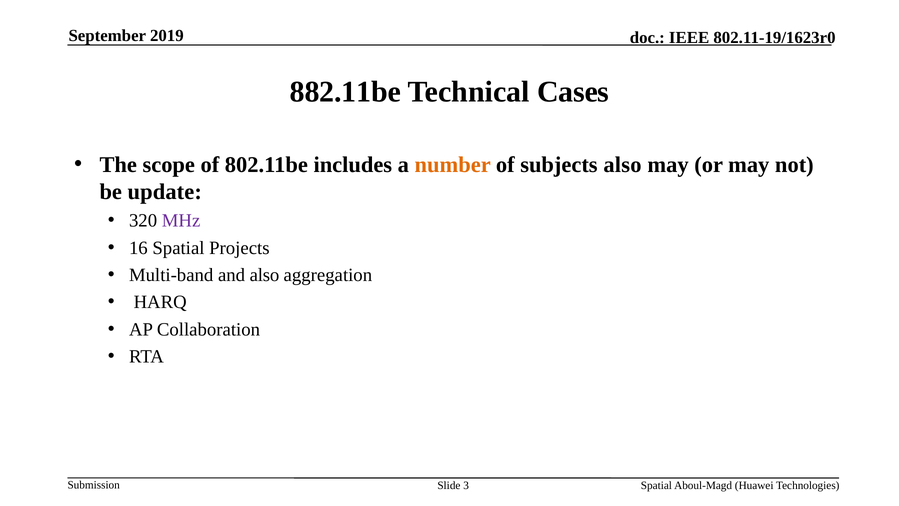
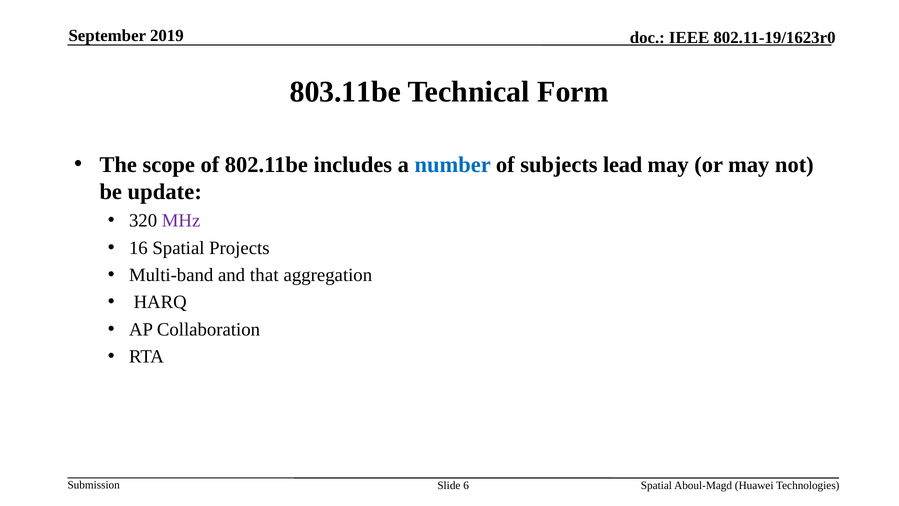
882.11be: 882.11be -> 803.11be (345, 92)
Cases: Cases -> Form (573, 92)
number colour: orange -> blue (453, 165)
subjects also: also -> lead (623, 165)
and also: also -> that (264, 275)
3: 3 -> 6 (466, 485)
